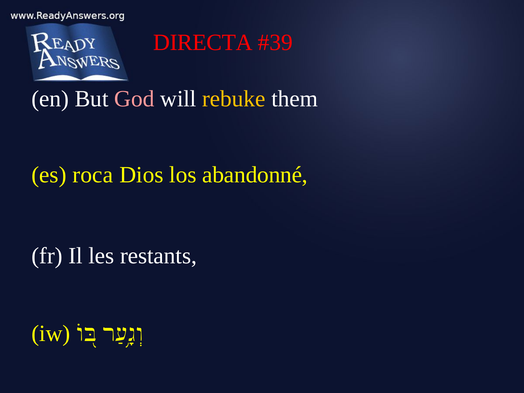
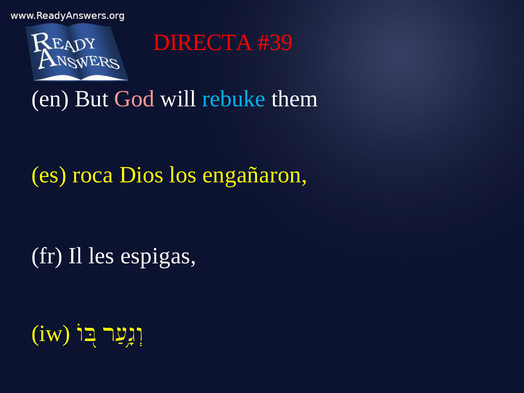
rebuke colour: yellow -> light blue (234, 99)
abandonné: abandonné -> engañaron (255, 175)
restants: restants -> espigas (158, 256)
